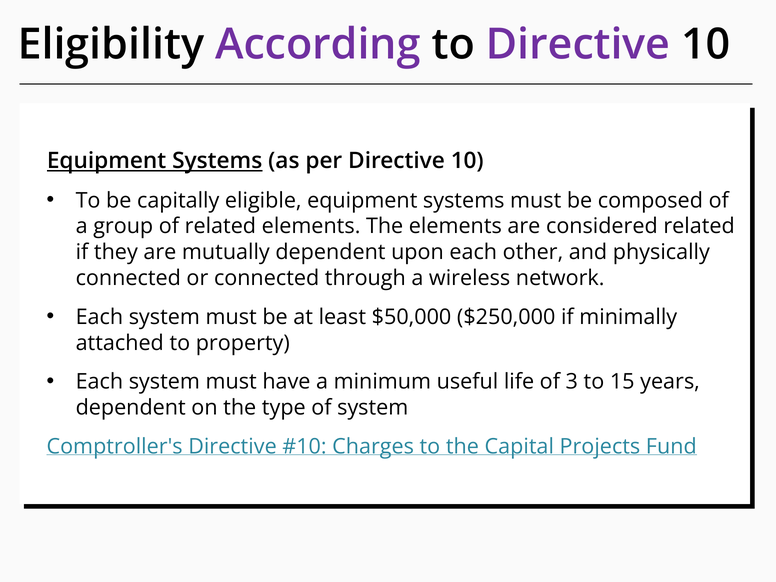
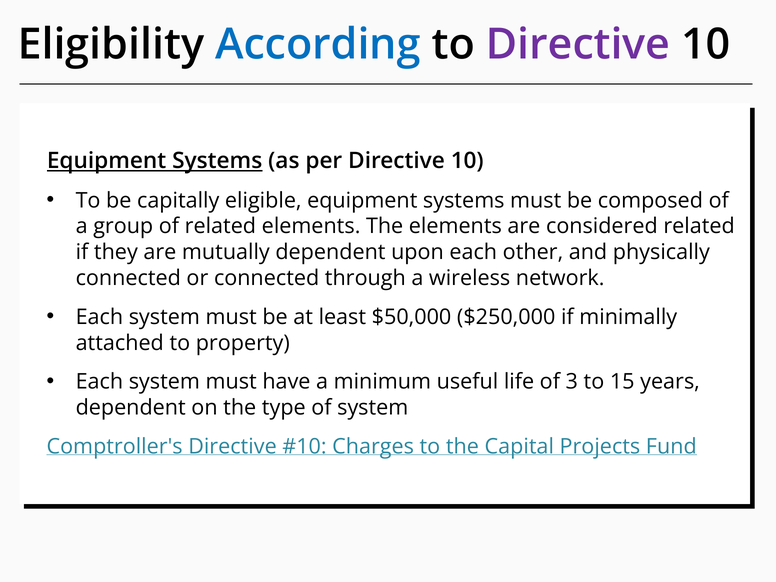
According colour: purple -> blue (318, 44)
